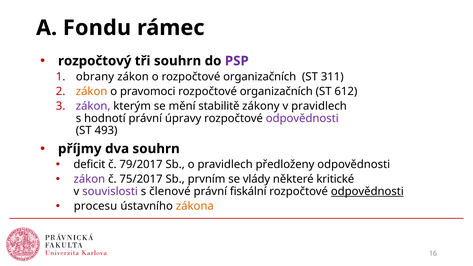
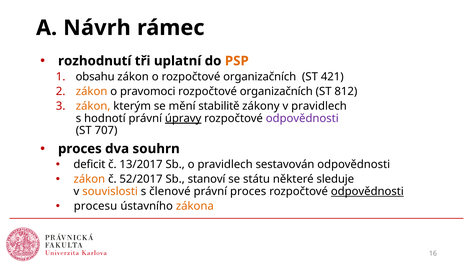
Fondu: Fondu -> Návrh (97, 28)
rozpočtový: rozpočtový -> rozhodnutí (95, 61)
tři souhrn: souhrn -> uplatní (178, 61)
PSP colour: purple -> orange (237, 61)
obrany: obrany -> obsahu (95, 77)
311: 311 -> 421 (332, 77)
612: 612 -> 812 (346, 91)
zákon colour: purple -> orange (93, 106)
úpravy underline: none -> present (183, 118)
493: 493 -> 707 (106, 131)
příjmy: příjmy -> proces (80, 149)
79/2017: 79/2017 -> 13/2017 (141, 165)
předloženy: předloženy -> sestavován (285, 165)
zákon colour: purple -> orange (89, 179)
75/2017: 75/2017 -> 52/2017 (141, 179)
prvním: prvním -> stanoví (207, 179)
vlády: vlády -> státu (256, 179)
kritické: kritické -> sleduje (335, 179)
souvislosti colour: purple -> orange (110, 191)
právní fiskální: fiskální -> proces (248, 191)
